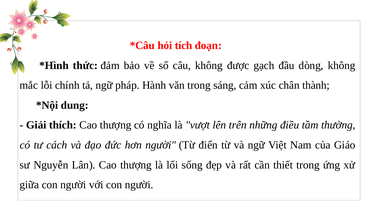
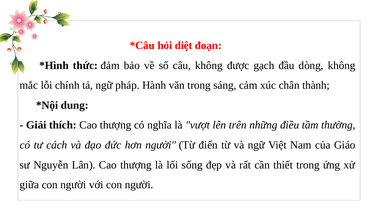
tích: tích -> diệt (184, 45)
